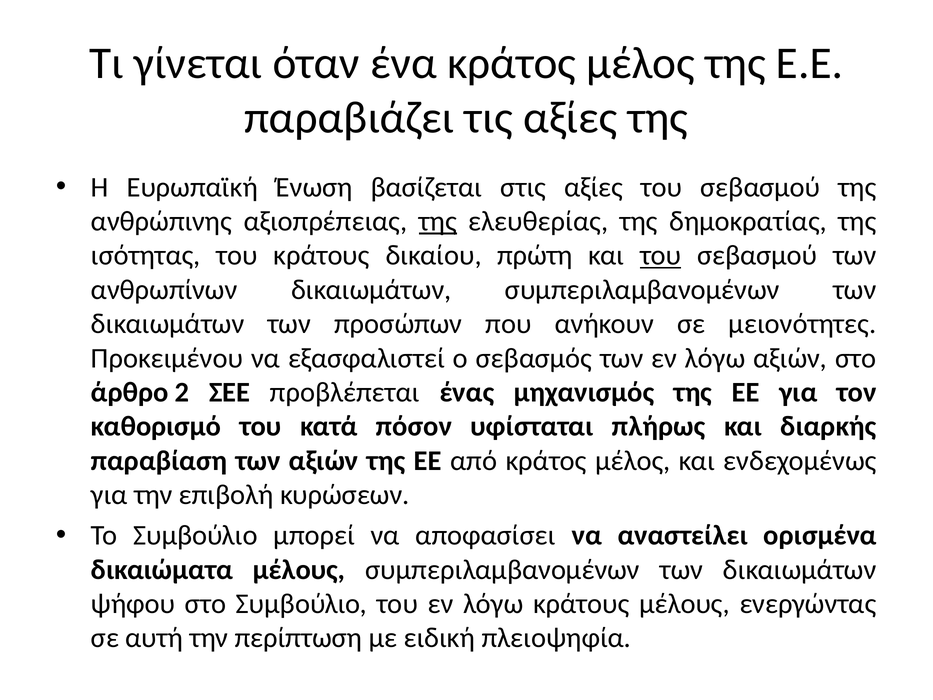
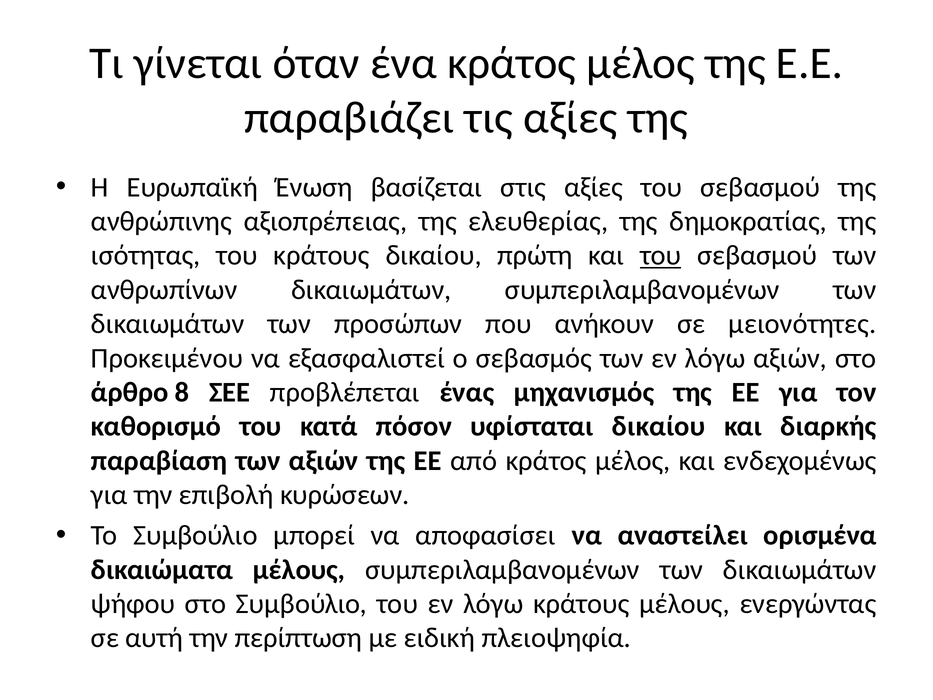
της underline: present -> none (438, 221)
2: 2 -> 8 (182, 392)
υφίσταται πλήρως: πλήρως -> δικαίου (659, 426)
